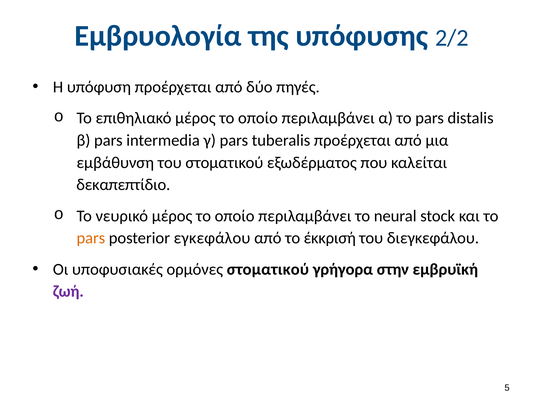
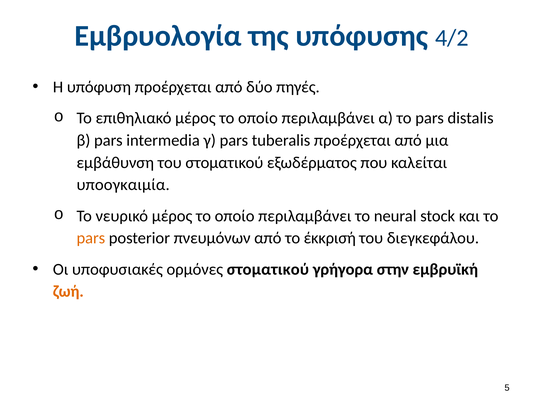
2/2: 2/2 -> 4/2 (452, 38)
δεκαπεπτίδιο: δεκαπεπτίδιο -> υποογκαιμία (123, 185)
εγκεφάλου: εγκεφάλου -> πνευμόνων (212, 238)
ζωή colour: purple -> orange (68, 292)
